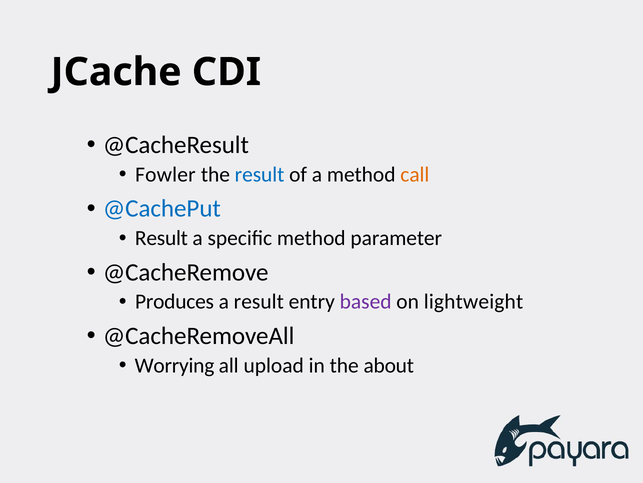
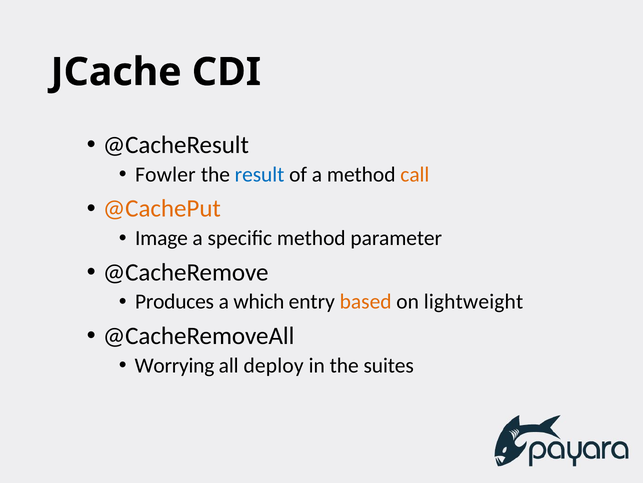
@CachePut colour: blue -> orange (162, 208)
Result: Result -> Image (161, 238)
a result: result -> which (259, 301)
based colour: purple -> orange (366, 301)
upload: upload -> deploy (274, 365)
about: about -> suites (389, 365)
